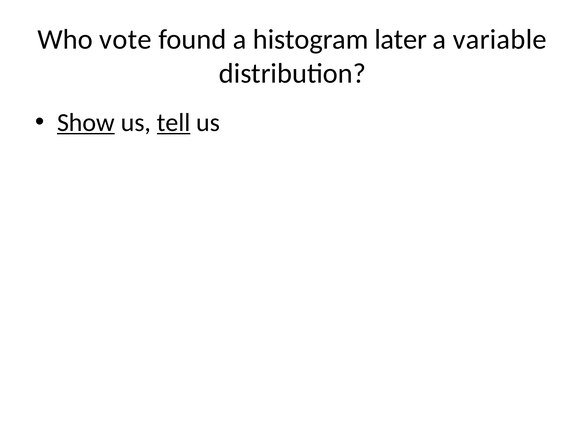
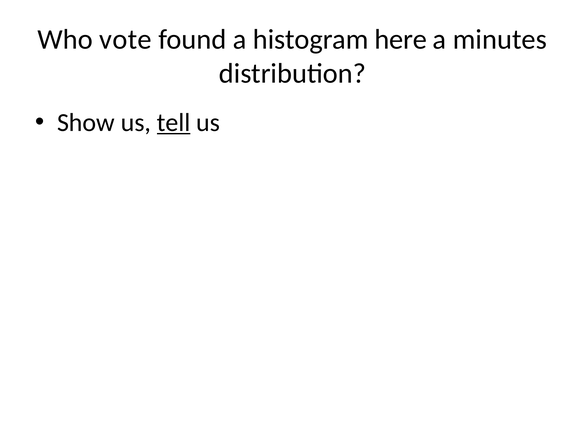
later: later -> here (401, 40)
variable: variable -> minutes (500, 40)
Show underline: present -> none (86, 123)
